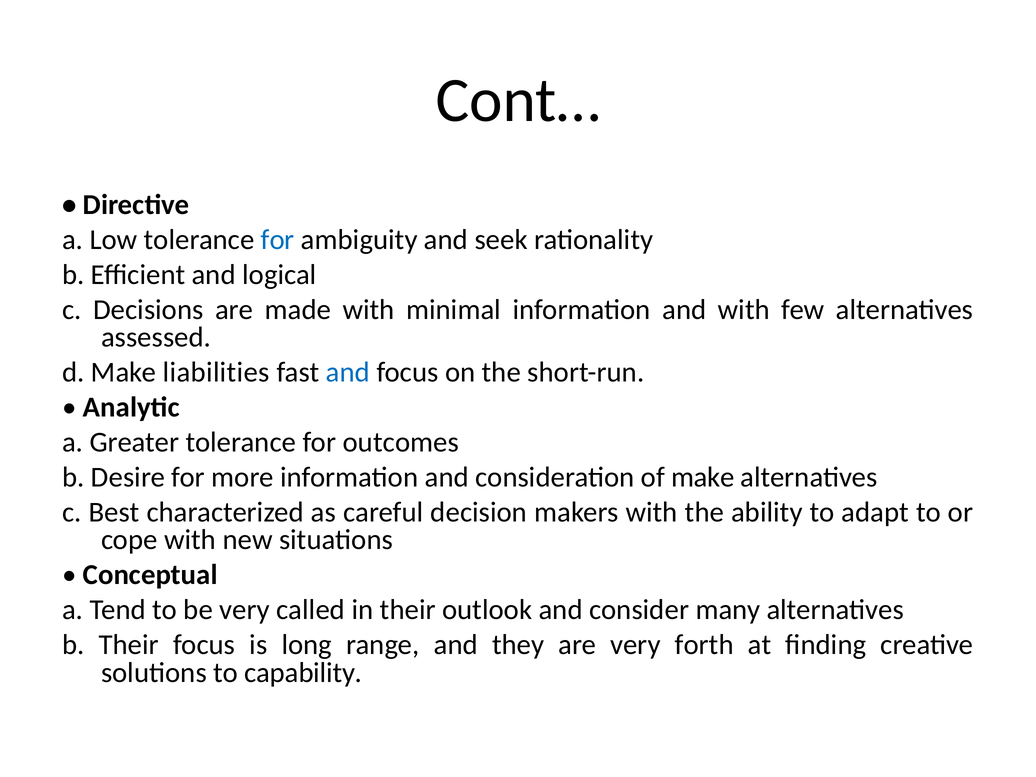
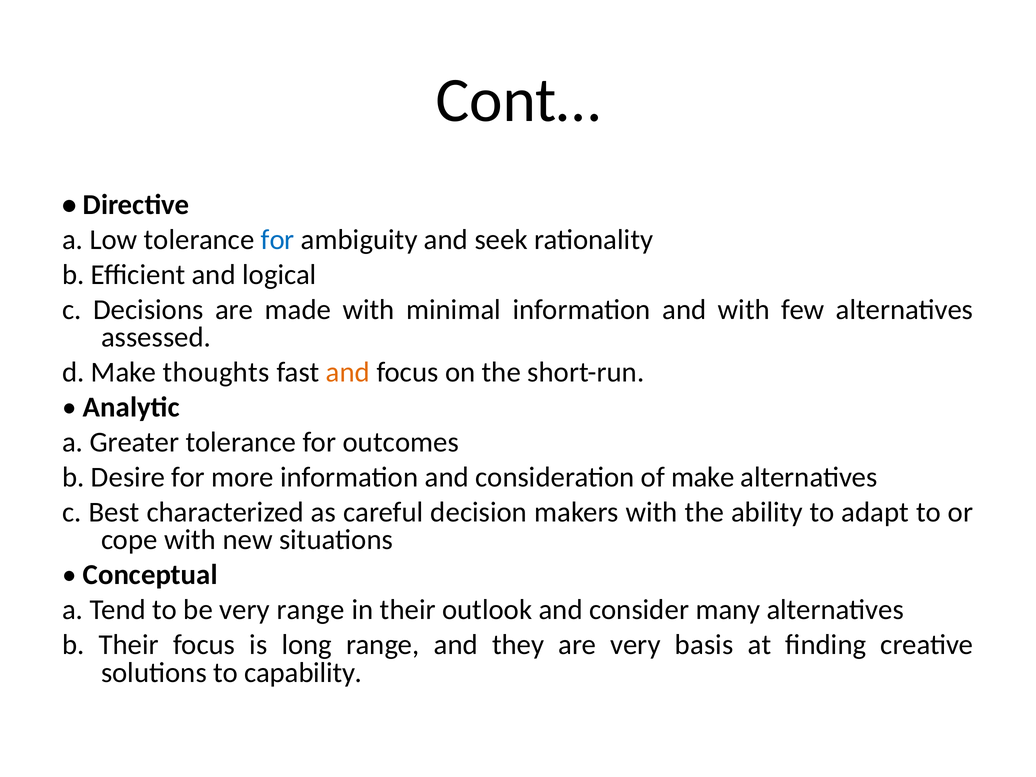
liabilities: liabilities -> thoughts (216, 372)
and colour: blue -> orange (348, 372)
very called: called -> range (310, 610)
forth: forth -> basis (704, 645)
